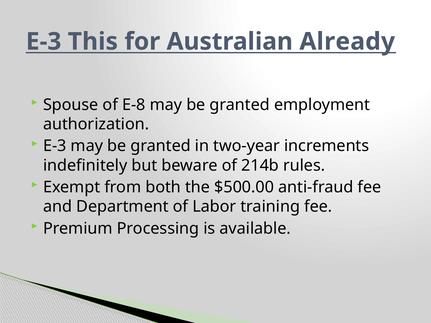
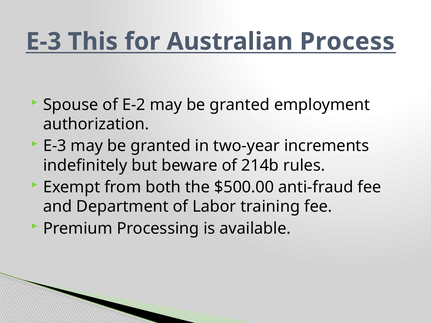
Already: Already -> Process (347, 42)
E-8: E-8 -> E-2 (134, 105)
